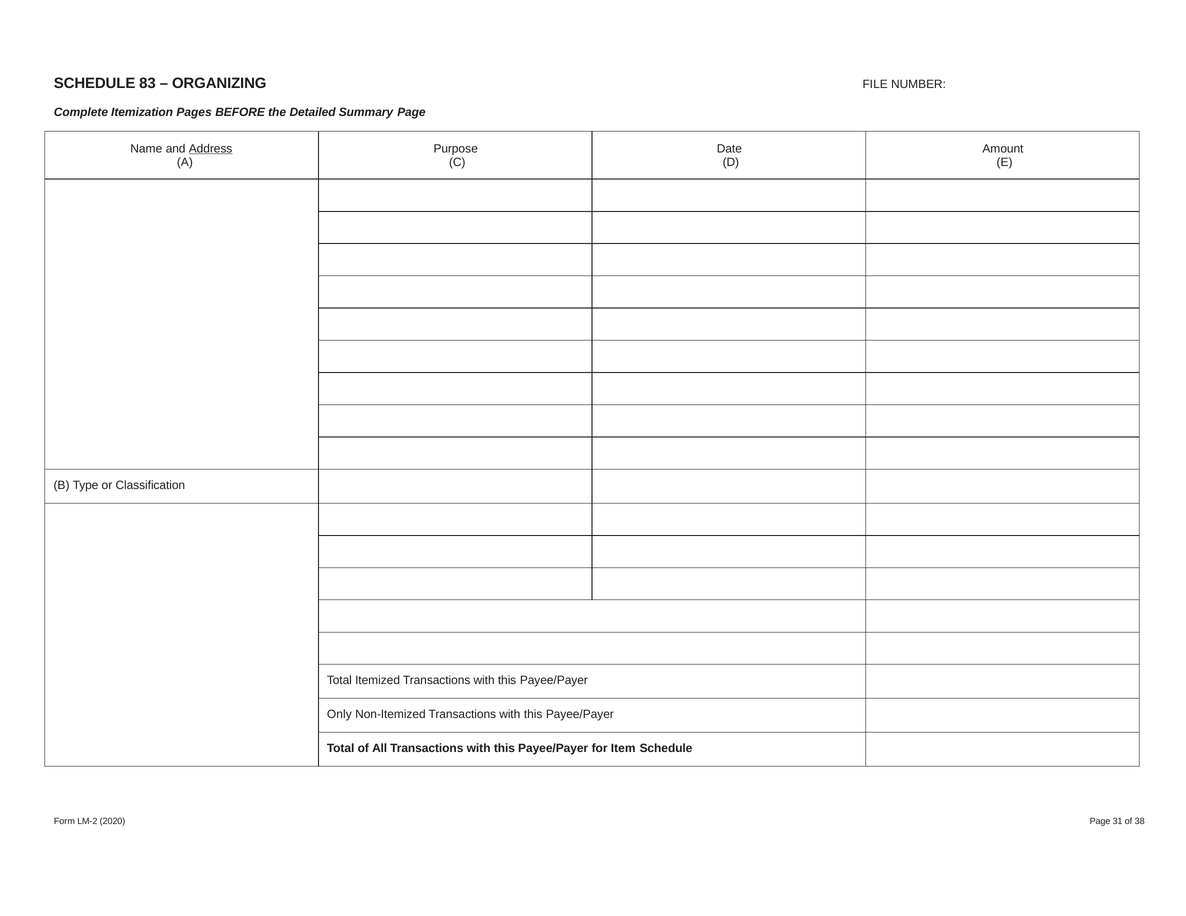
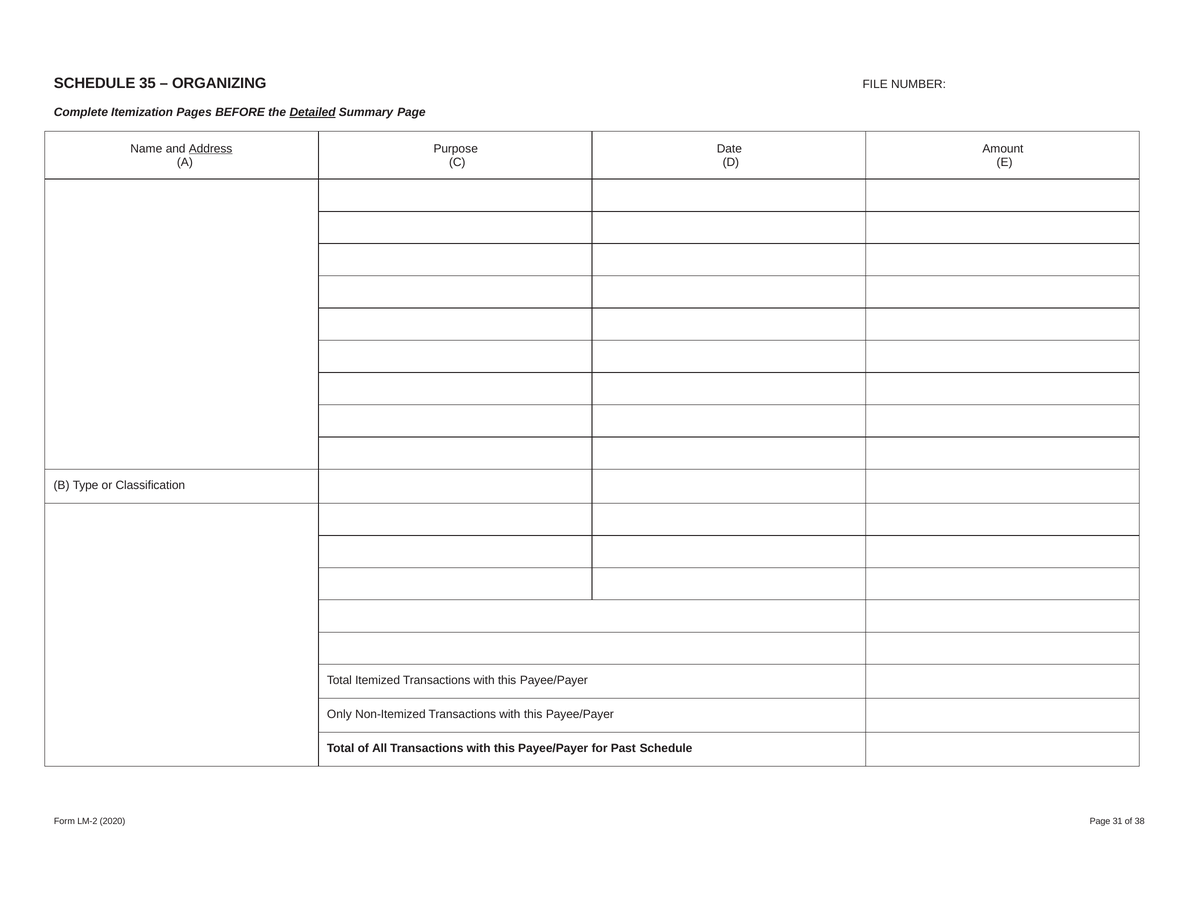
83: 83 -> 35 (148, 83)
Detailed underline: none -> present (313, 112)
Item: Item -> Past (623, 749)
